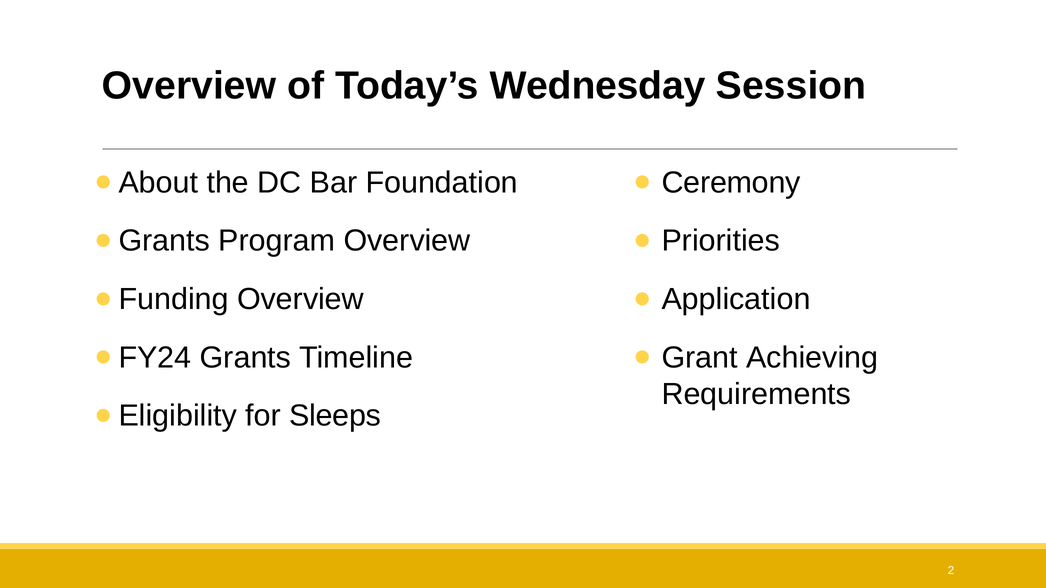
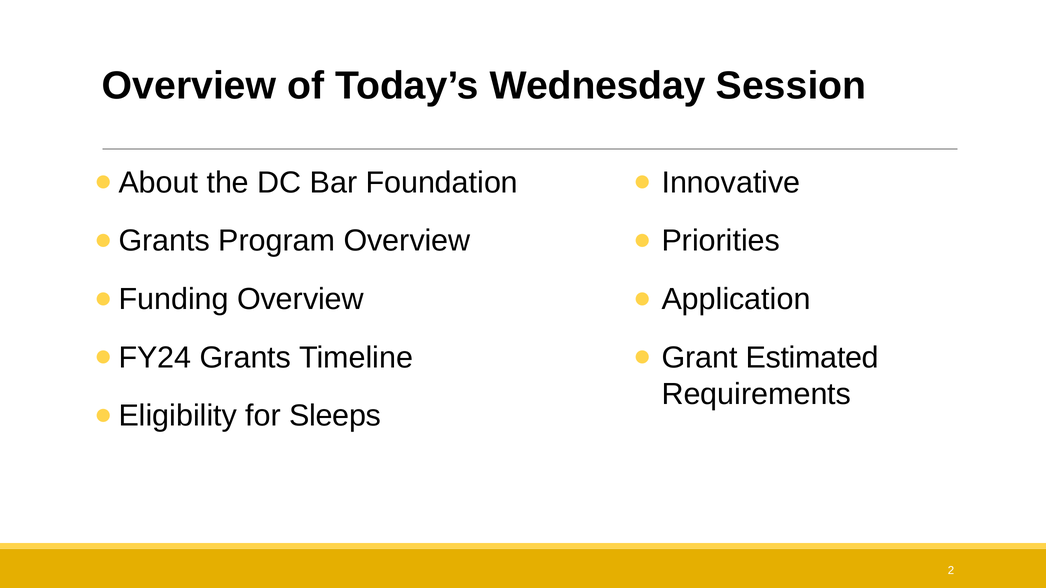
Ceremony: Ceremony -> Innovative (731, 183)
Achieving: Achieving -> Estimated (812, 358)
